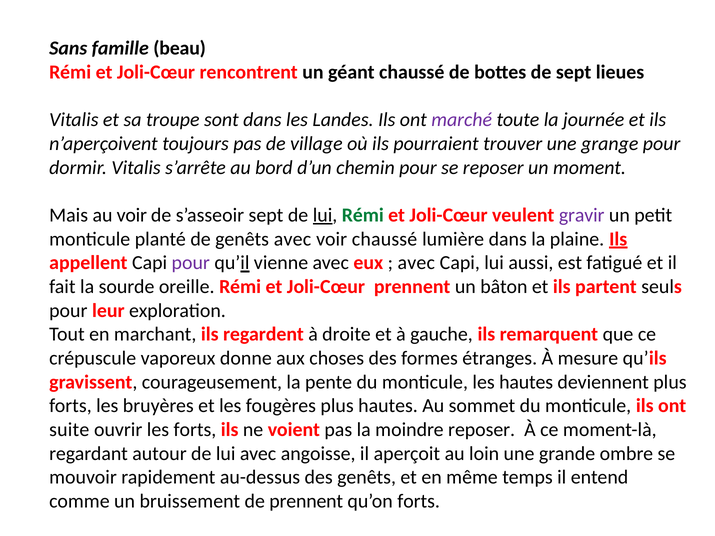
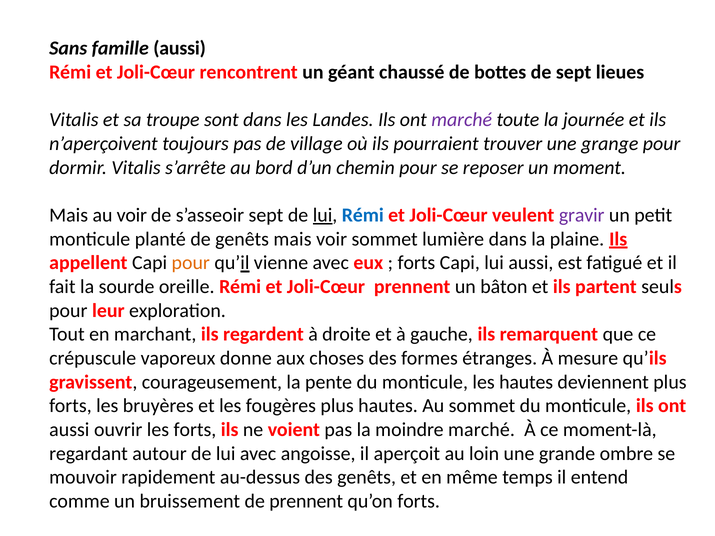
famille beau: beau -> aussi (180, 48)
Rémi colour: green -> blue (363, 215)
genêts avec: avec -> mais (293, 239)
voir chaussé: chaussé -> sommet (385, 239)
pour colour: purple -> orange (191, 263)
avec: avec -> forts (416, 263)
suite: suite -> aussi (69, 430)
moindre reposer: reposer -> marché (482, 430)
